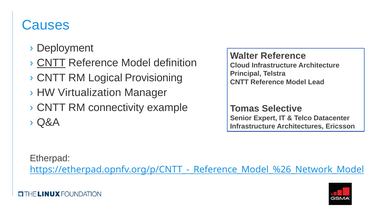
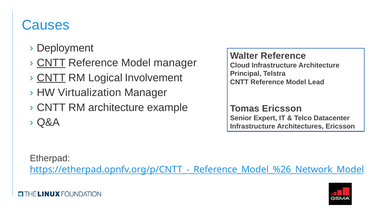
Model definition: definition -> manager (175, 63)
CNTT underline: none -> present (51, 78)
Provisioning: Provisioning -> Involvement (154, 78)
Tomas Selective: Selective -> Ericsson (282, 109)
RM connectivity: connectivity -> architecture (116, 108)
